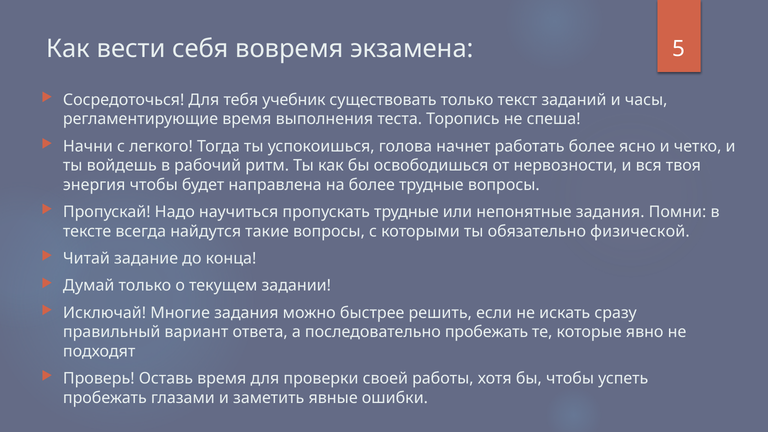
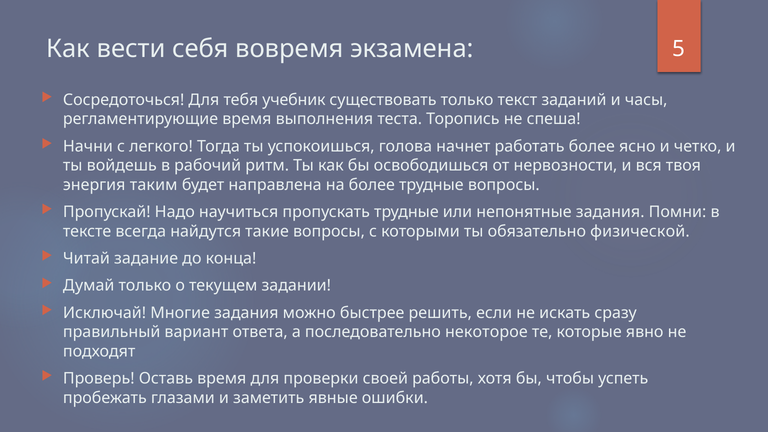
энергия чтобы: чтобы -> таким (154, 185)
последовательно пробежать: пробежать -> некоторое (486, 332)
